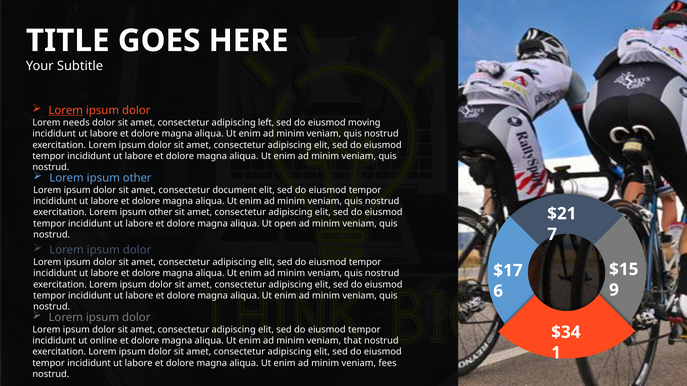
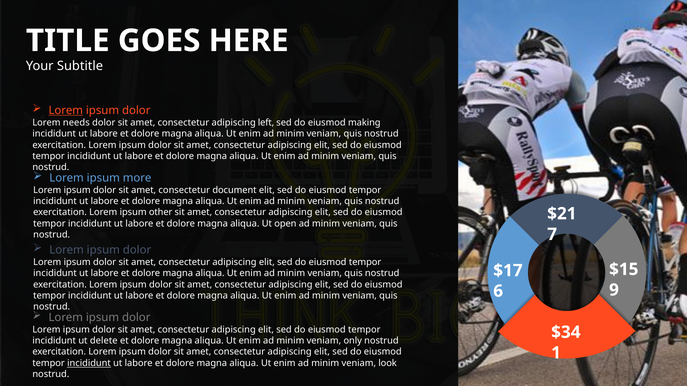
moving: moving -> making (364, 123)
other: other -> more (137, 178)
online: online -> delete (104, 341)
that: that -> only (353, 341)
incididunt underline: none -> present (89, 363)
fees: fees -> look (388, 363)
